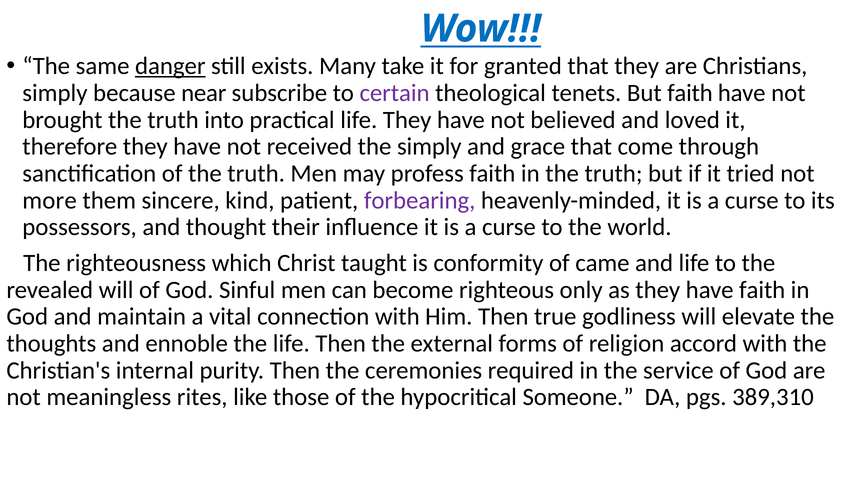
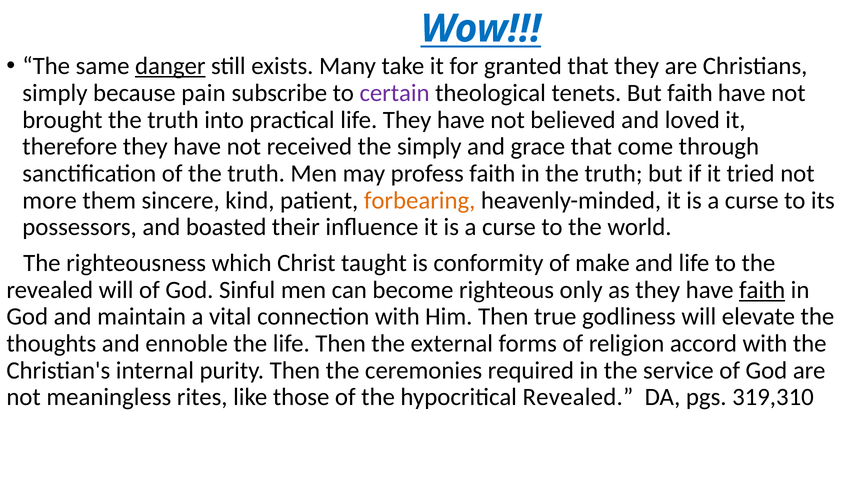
near: near -> pain (204, 93)
forbearing colour: purple -> orange (420, 200)
thought: thought -> boasted (226, 227)
came: came -> make (603, 263)
faith underline: none -> present (762, 289)
hypocritical Someone: Someone -> Revealed (578, 397)
389,310: 389,310 -> 319,310 (773, 397)
